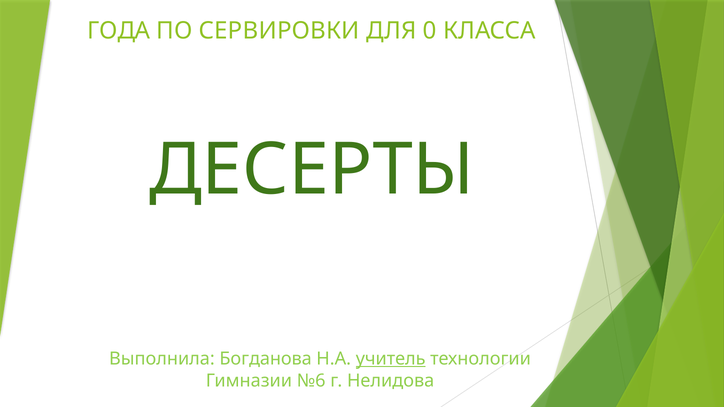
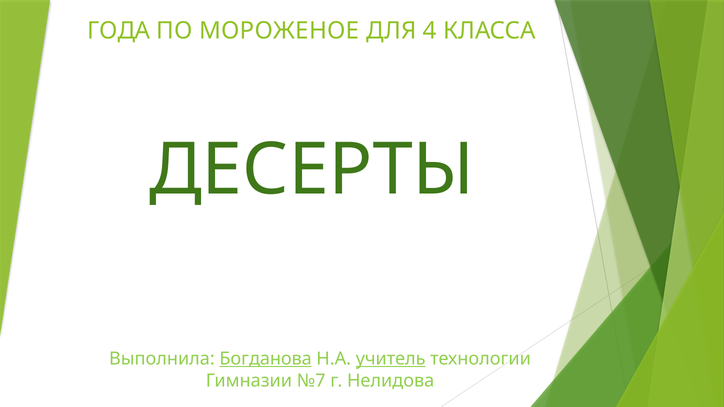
СЕРВИРОВКИ: СЕРВИРОВКИ -> МОРОЖЕНОЕ (279, 31)
0: 0 -> 4 (430, 31)
Богданова underline: none -> present (266, 359)
№6: №6 -> №7 (311, 381)
